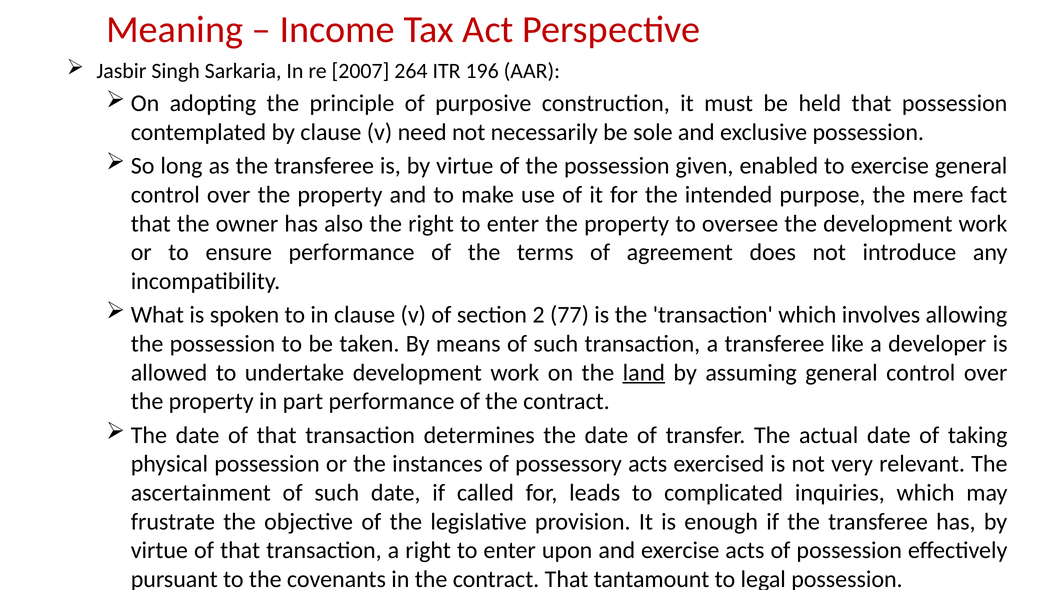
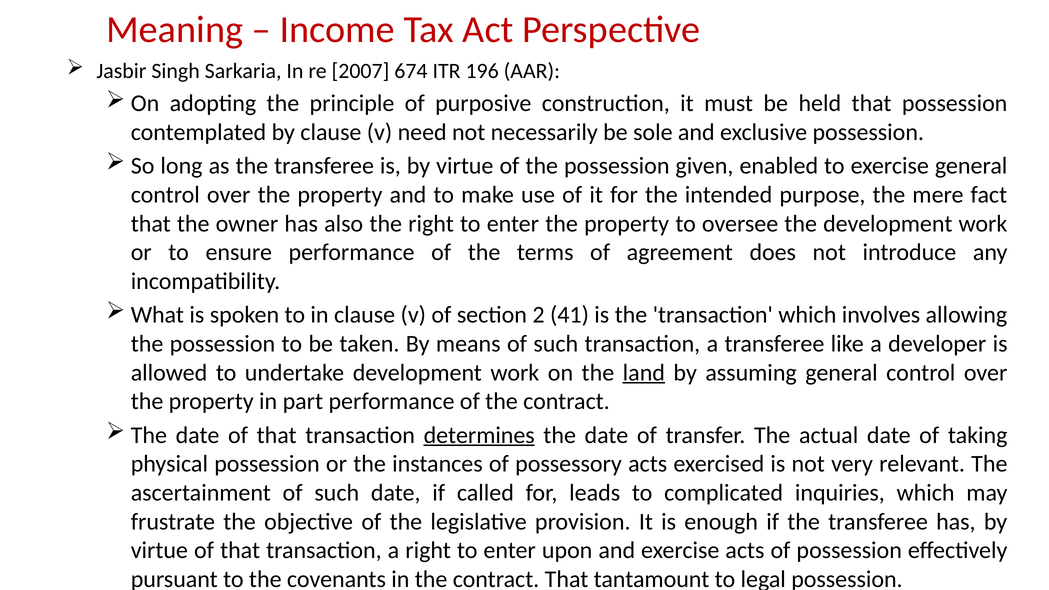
264: 264 -> 674 (411, 71)
77: 77 -> 41 (570, 315)
determines underline: none -> present (479, 435)
